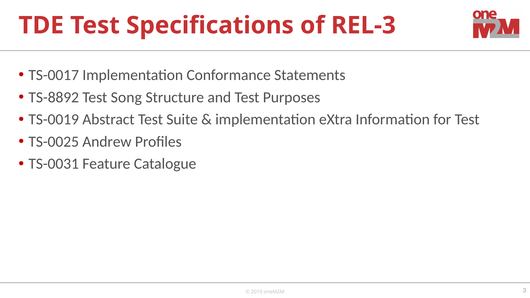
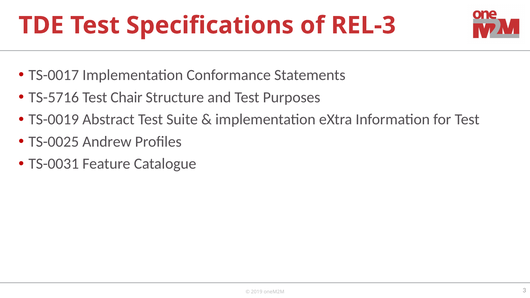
TS-8892: TS-8892 -> TS-5716 (54, 97)
Song: Song -> Chair (126, 97)
